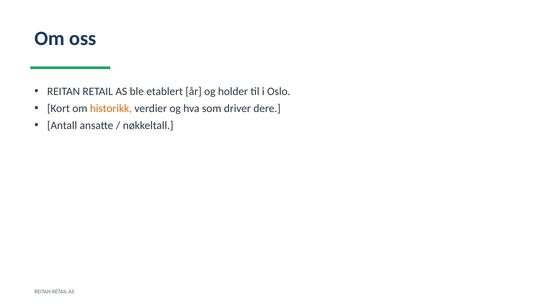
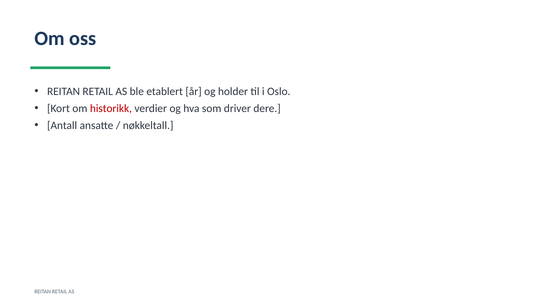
historikk colour: orange -> red (111, 109)
